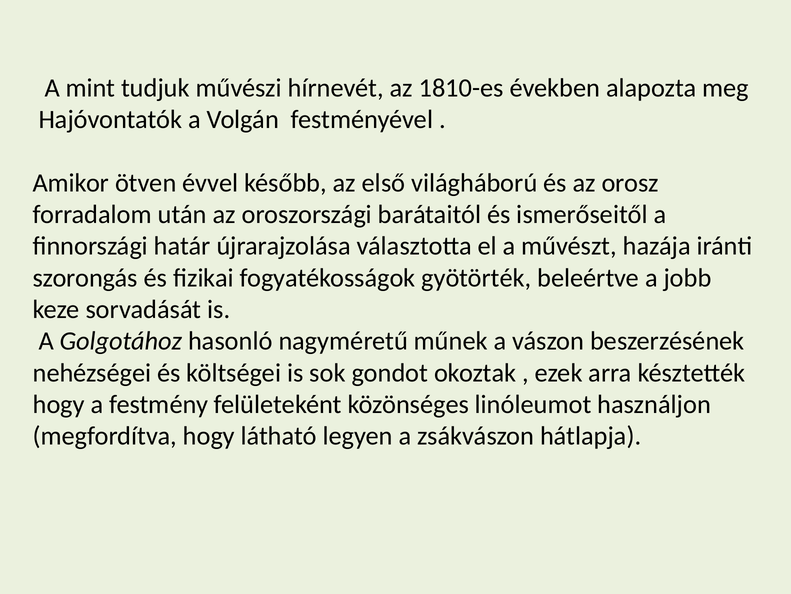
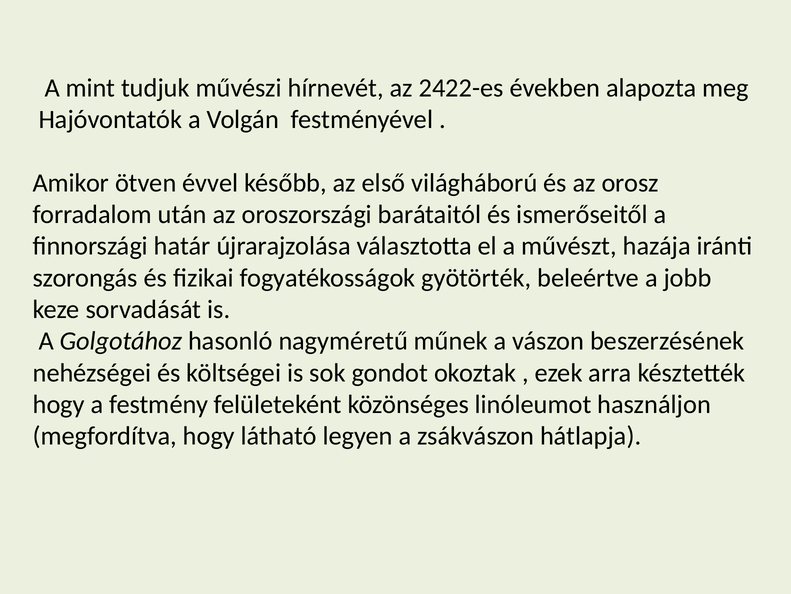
1810-es: 1810-es -> 2422-es (461, 88)
